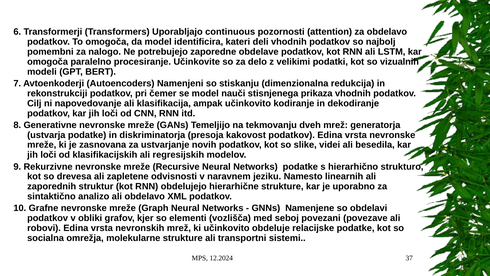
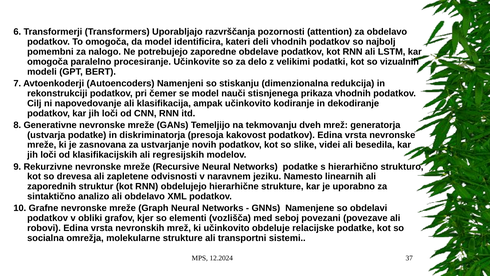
continuous: continuous -> razvrščanja (230, 32)
